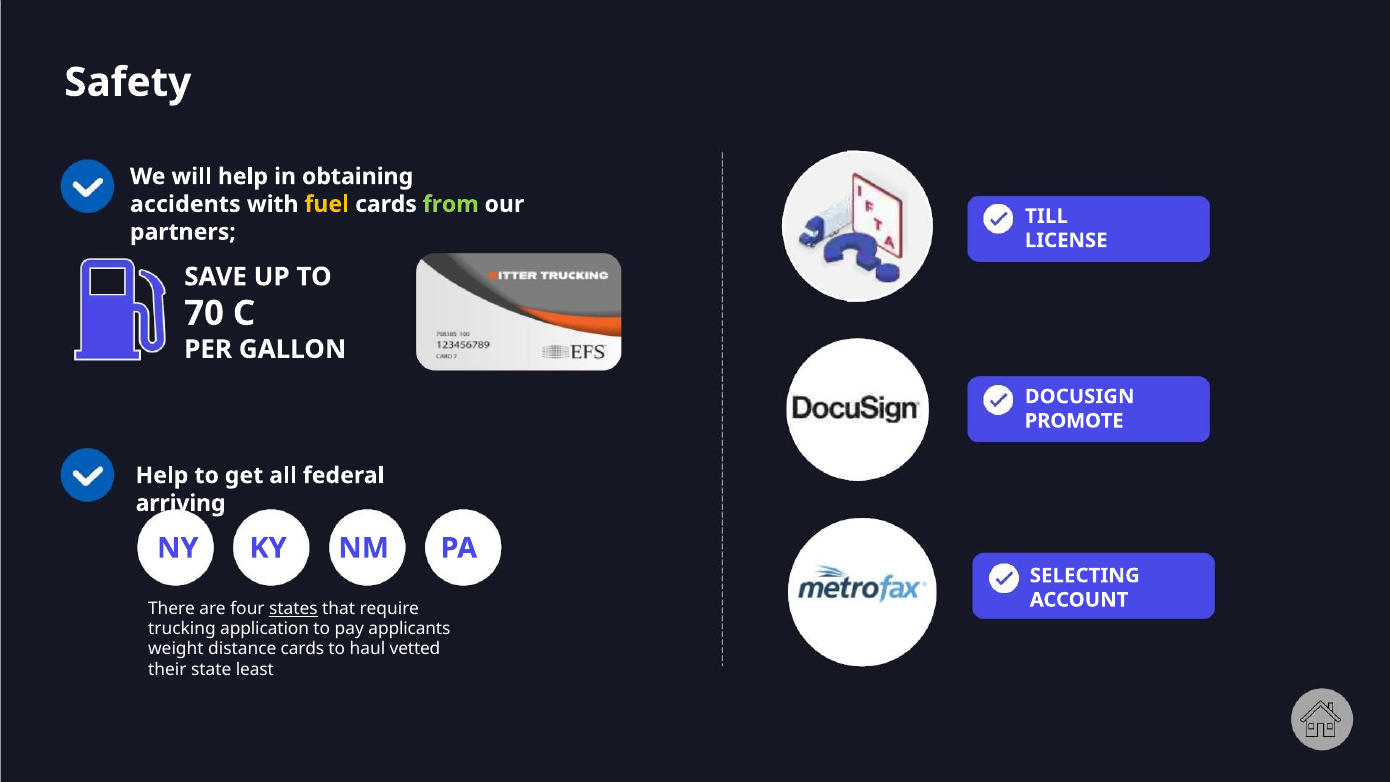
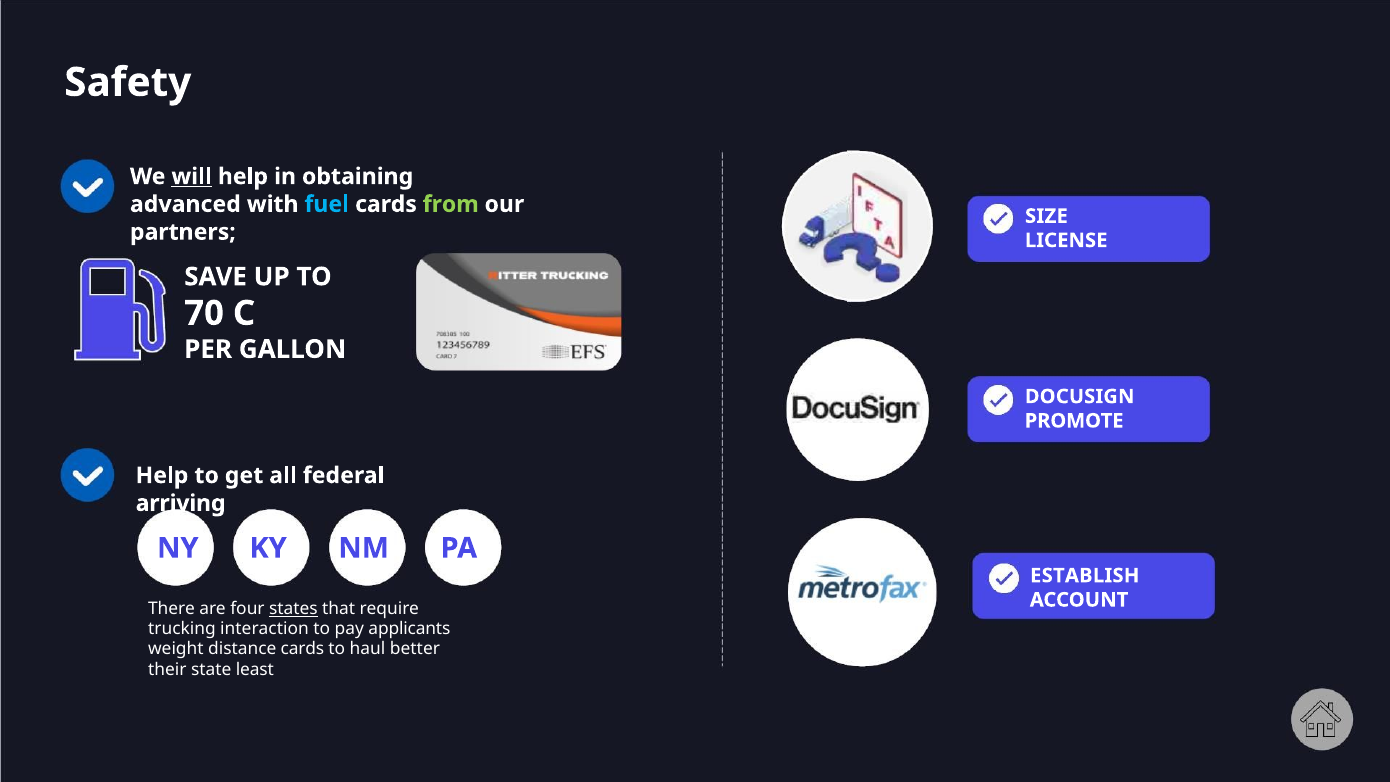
will underline: none -> present (192, 176)
accidents: accidents -> advanced (185, 204)
fuel colour: yellow -> light blue (327, 204)
TILL: TILL -> SIZE (1046, 216)
SELECTING: SELECTING -> ESTABLISH (1085, 576)
application: application -> interaction (265, 629)
vetted: vetted -> better (415, 649)
